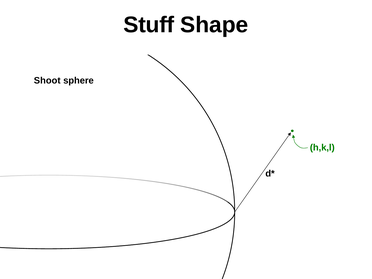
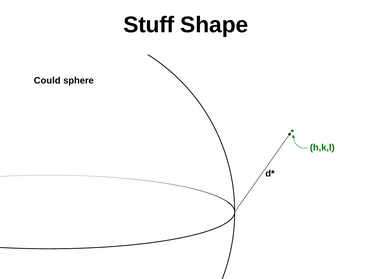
Shoot: Shoot -> Could (47, 80)
